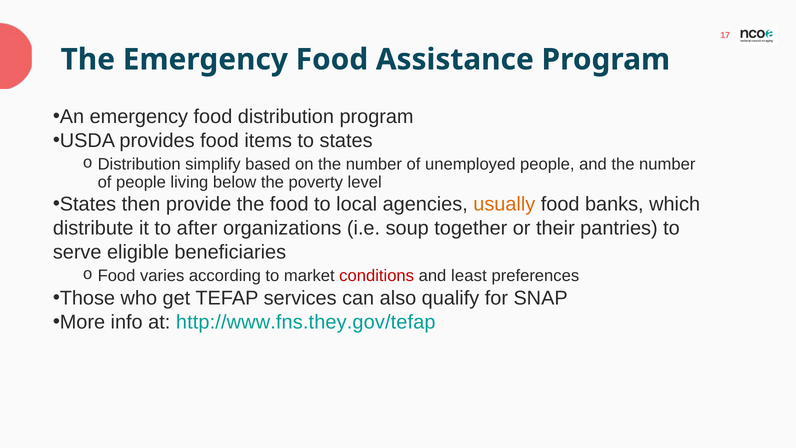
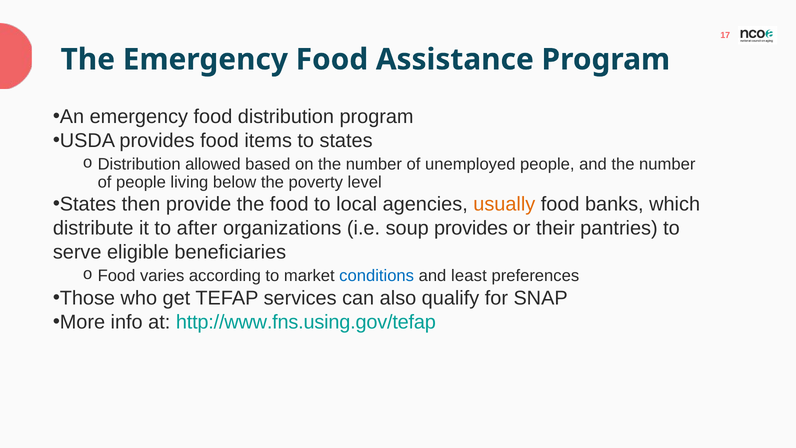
simplify: simplify -> allowed (213, 164)
soup together: together -> provides (471, 228)
conditions colour: red -> blue (377, 276)
http://www.fns.they.gov/tefap: http://www.fns.they.gov/tefap -> http://www.fns.using.gov/tefap (306, 322)
